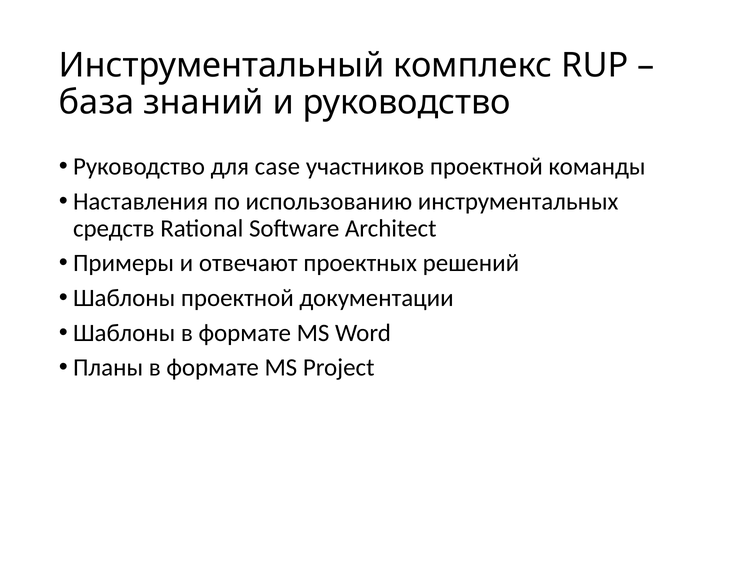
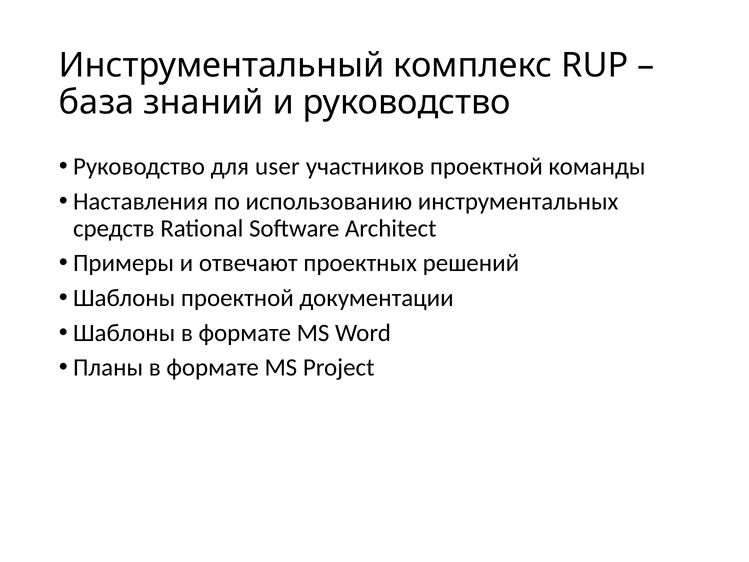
case: case -> user (277, 167)
